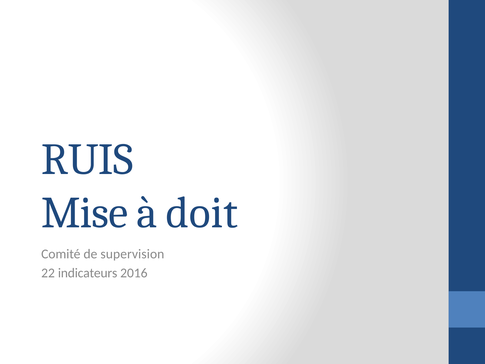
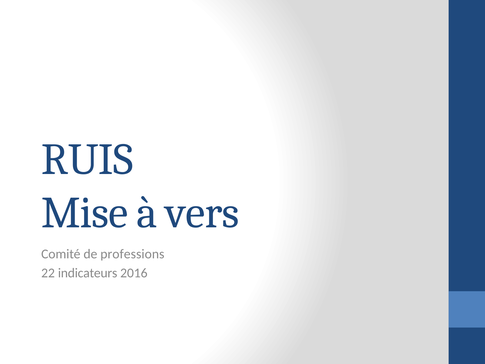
doit: doit -> vers (202, 213)
supervision: supervision -> professions (132, 254)
